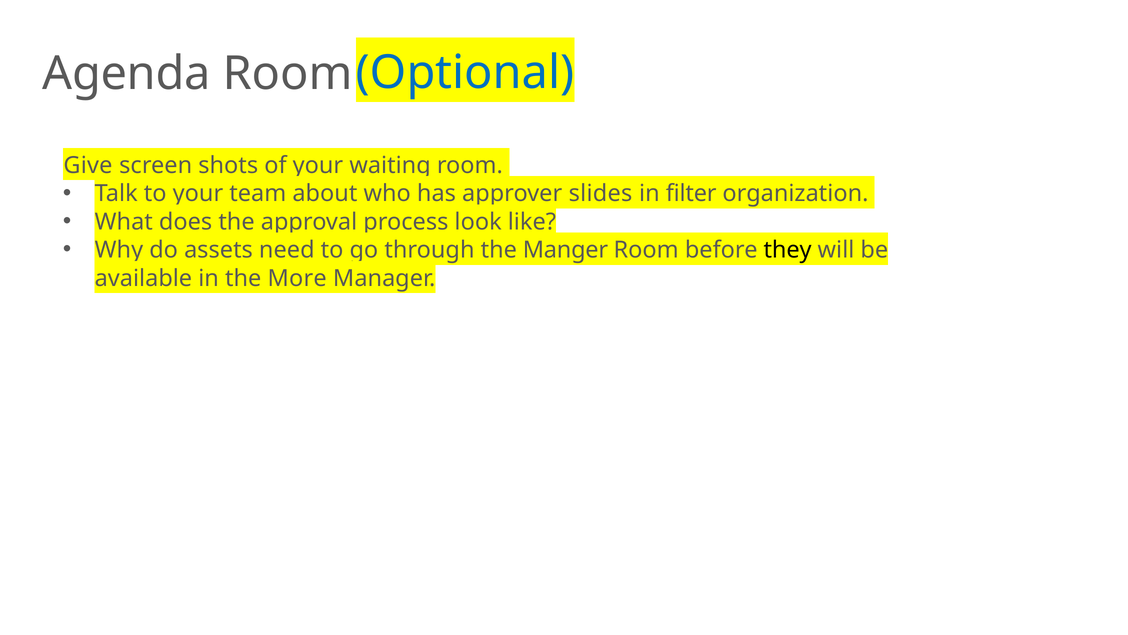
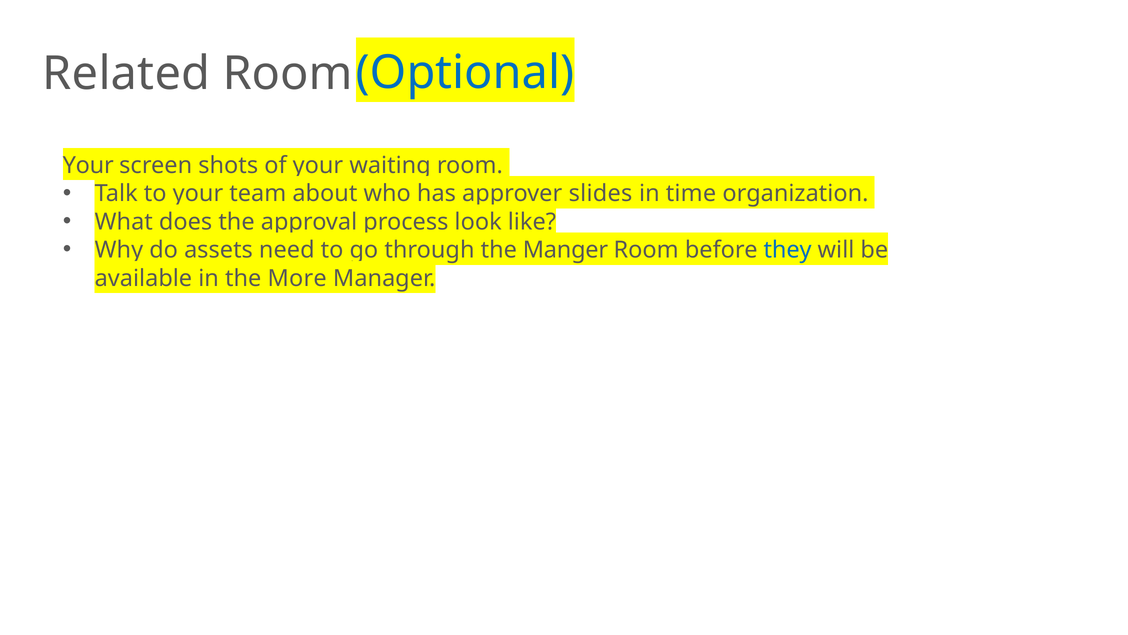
Agenda: Agenda -> Related (126, 74)
Give: Give -> Your (88, 165)
filter: filter -> time (691, 193)
they colour: black -> blue (788, 250)
